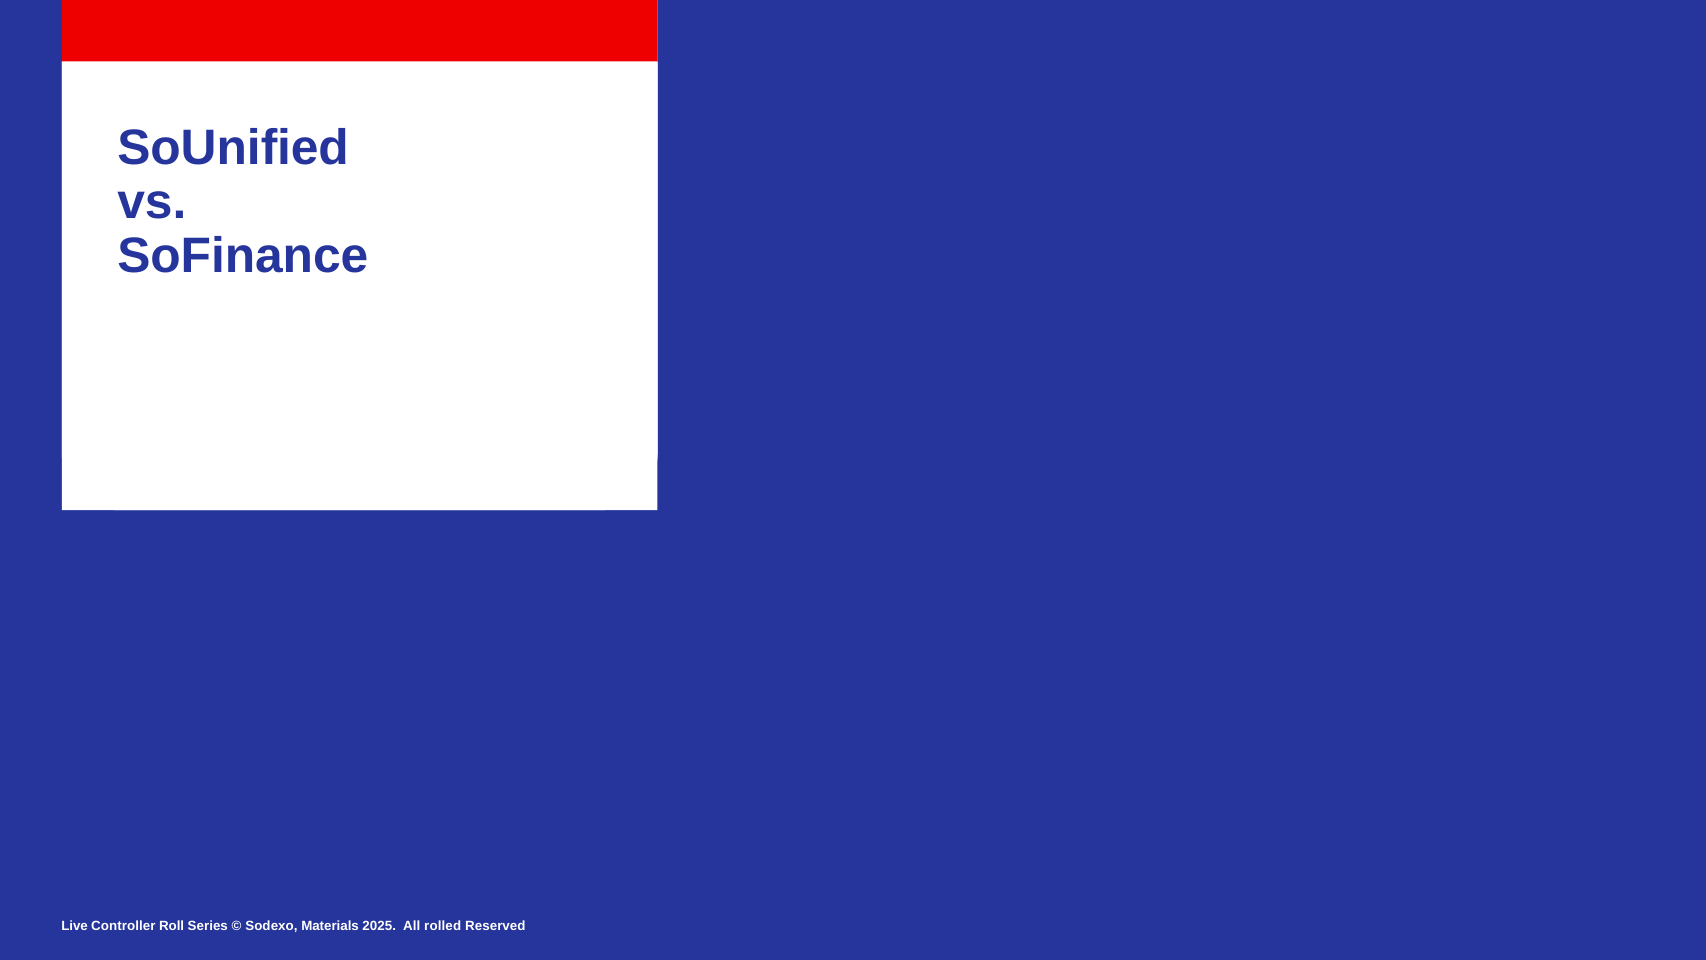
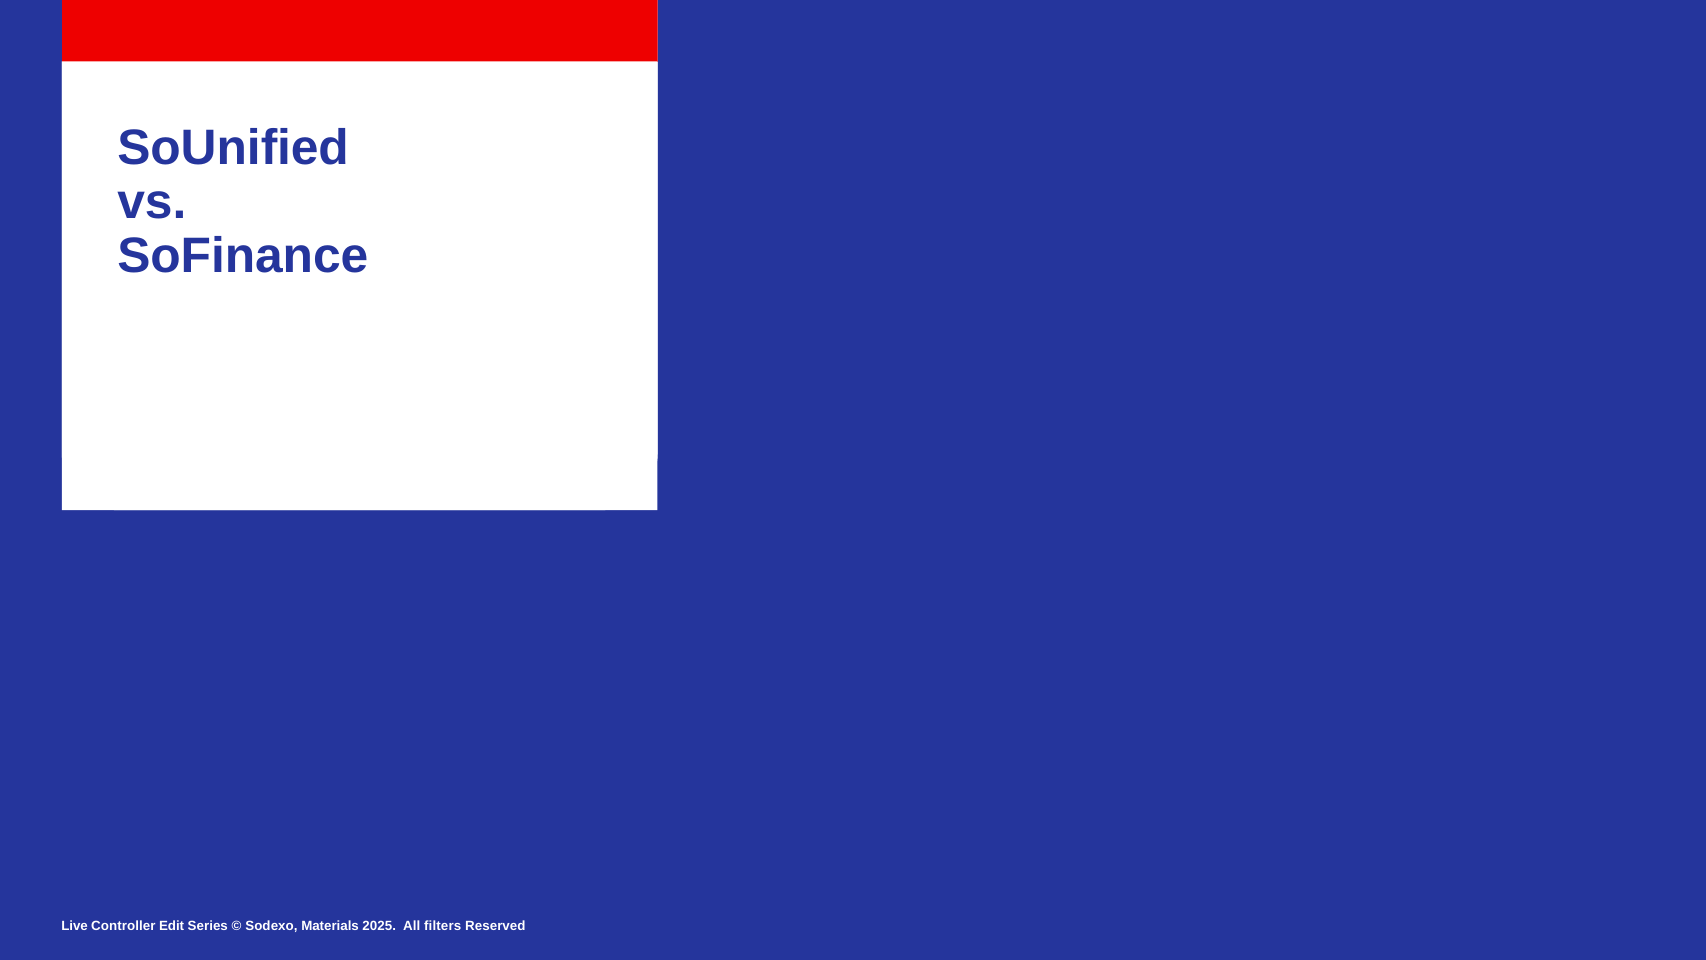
Roll: Roll -> Edit (172, 925)
rolled: rolled -> filters (443, 925)
